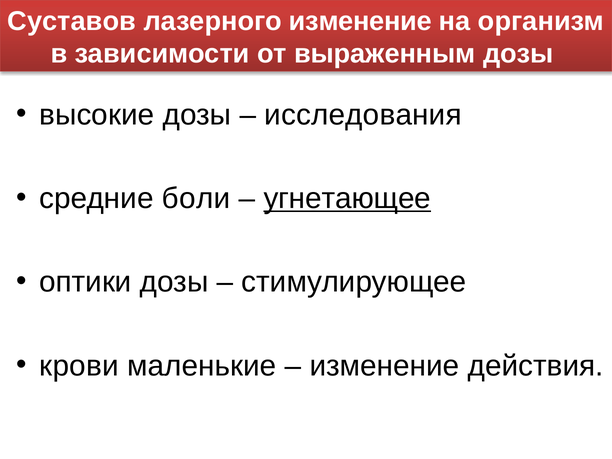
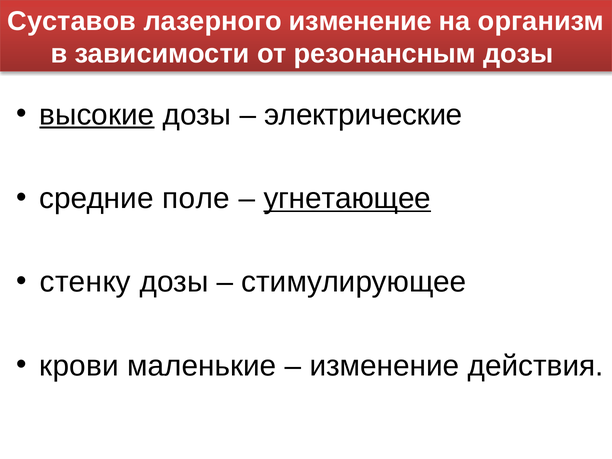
выраженным: выраженным -> резонансным (385, 54)
высокие underline: none -> present (97, 115)
исследования: исследования -> электрические (363, 115)
боли: боли -> поле (196, 198)
оптики: оптики -> стенку (85, 282)
